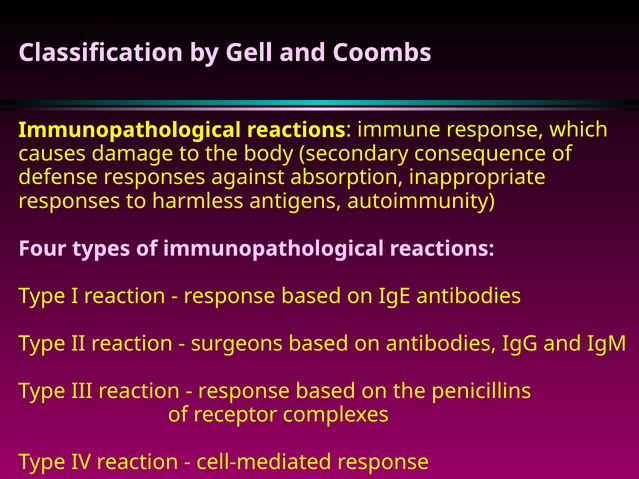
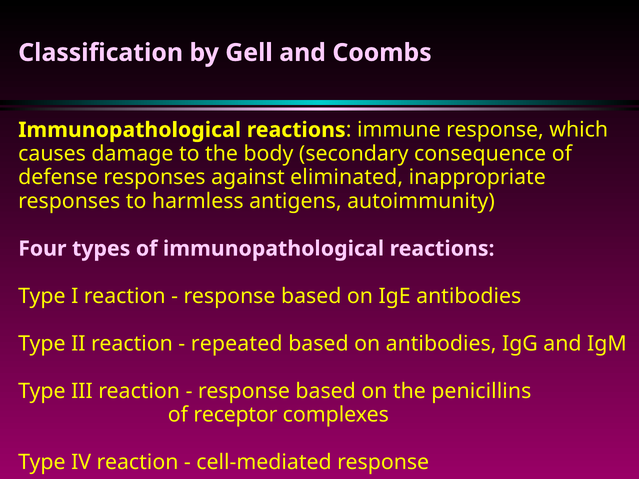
absorption: absorption -> eliminated (347, 178)
surgeons: surgeons -> repeated (237, 344)
